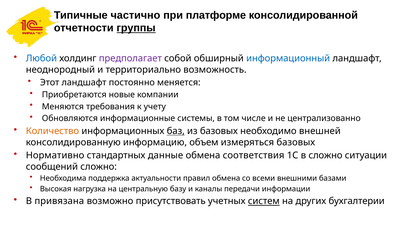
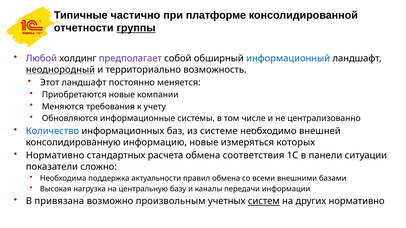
Любой colour: blue -> purple (41, 59)
неоднородный underline: none -> present (60, 70)
Количество colour: orange -> blue (52, 131)
баз underline: present -> none (176, 131)
из базовых: базовых -> системе (219, 131)
информацию объем: объем -> новые (204, 143)
измеряться базовых: базовых -> которых (296, 143)
данные: данные -> расчета (166, 156)
в сложно: сложно -> панели (325, 156)
сообщений: сообщений -> показатели (52, 167)
присутствовать: присутствовать -> произвольным (171, 201)
других бухгалтерии: бухгалтерии -> нормативно (357, 201)
